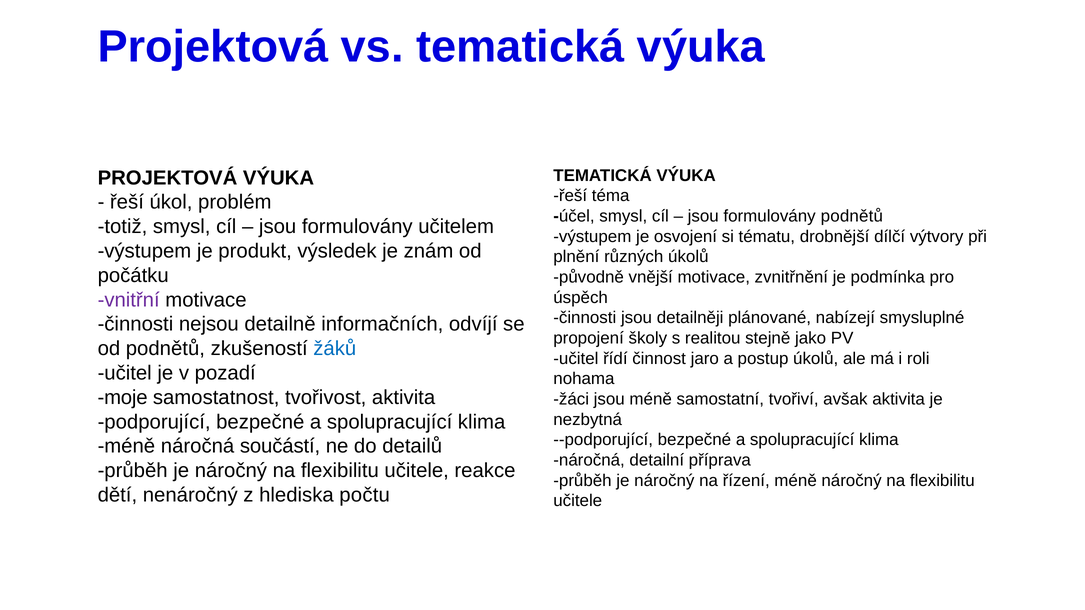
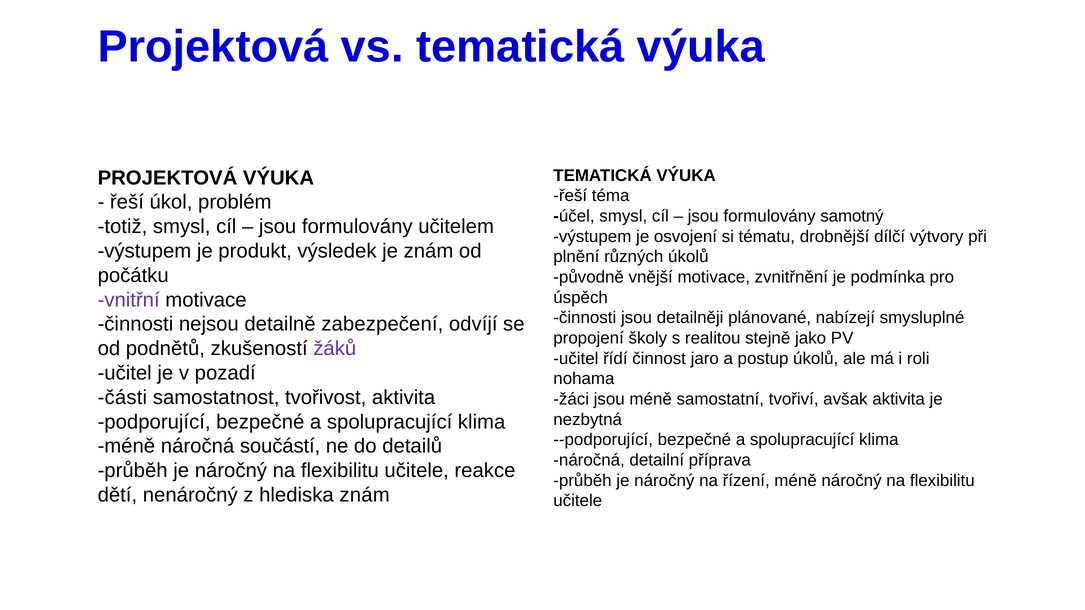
formulovány podnětů: podnětů -> samotný (852, 216)
informačních: informačních -> zabezpečení (382, 324)
žáků colour: blue -> purple (335, 349)
moje: moje -> části (122, 398)
hlediska počtu: počtu -> znám (365, 495)
